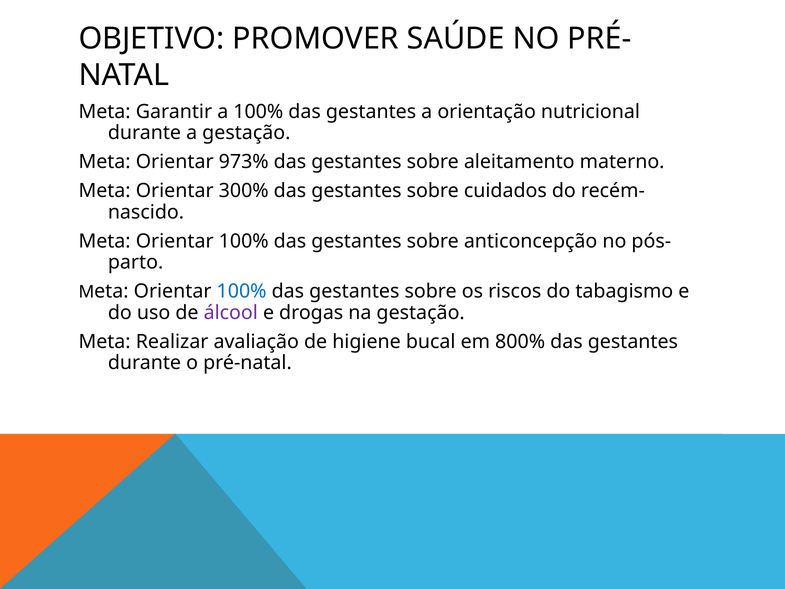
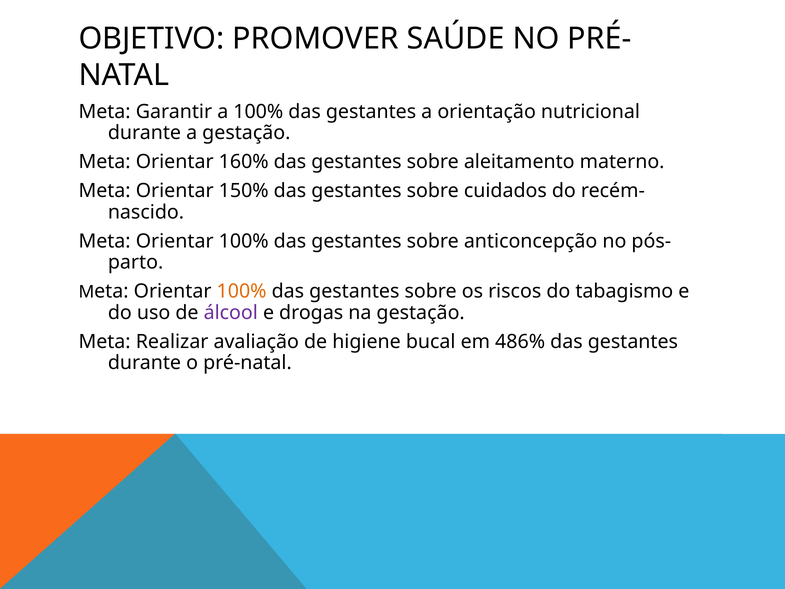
973%: 973% -> 160% (244, 162)
300%: 300% -> 150% (244, 191)
100% colour: blue -> orange (242, 291)
800%: 800% -> 486% (520, 341)
